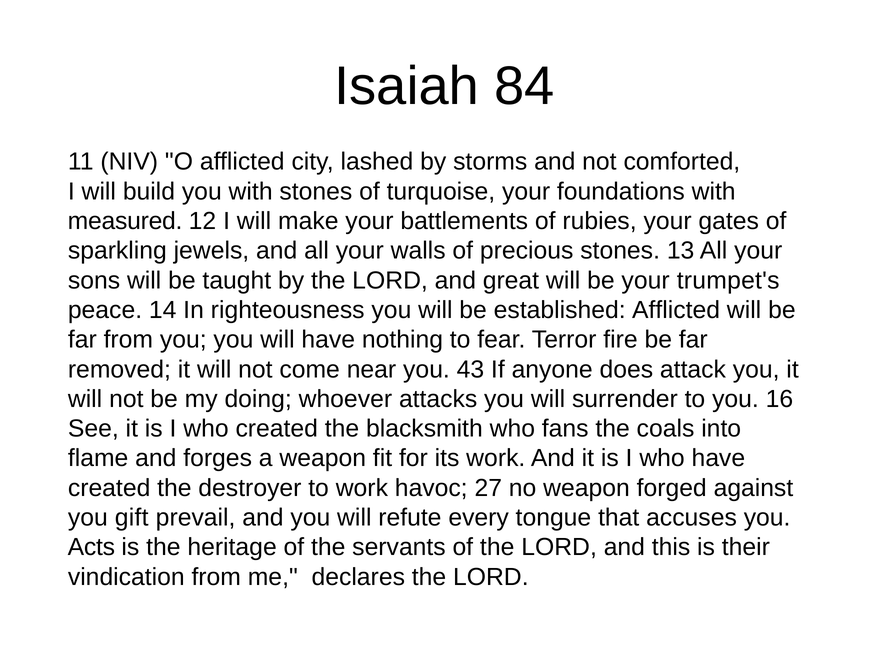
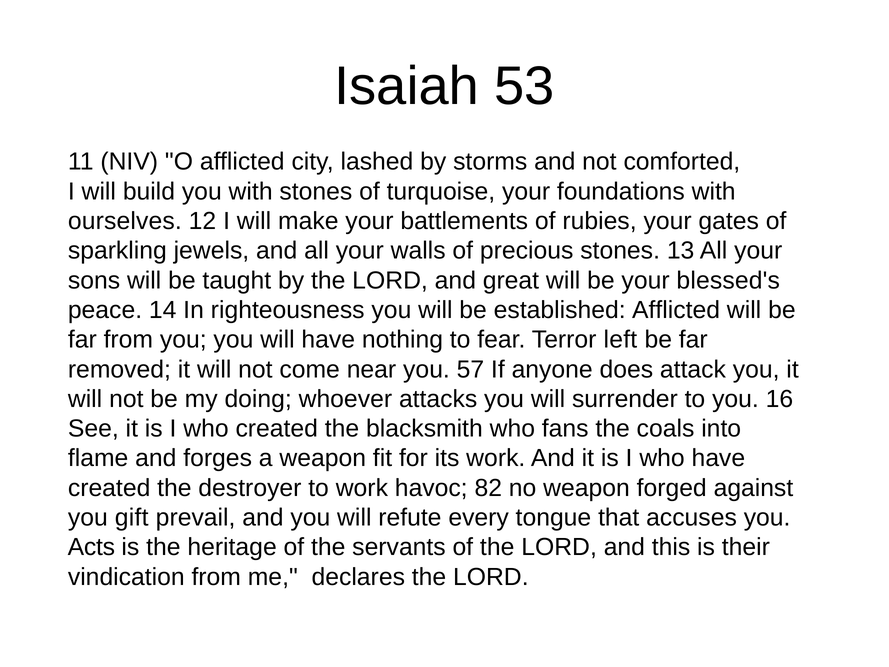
84: 84 -> 53 (524, 86)
measured: measured -> ourselves (125, 221)
trumpet's: trumpet's -> blessed's (728, 280)
fire: fire -> left (620, 340)
43: 43 -> 57 (470, 369)
27: 27 -> 82 (488, 488)
